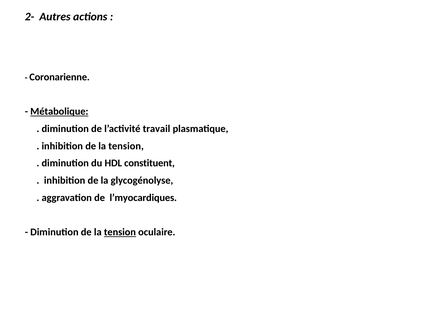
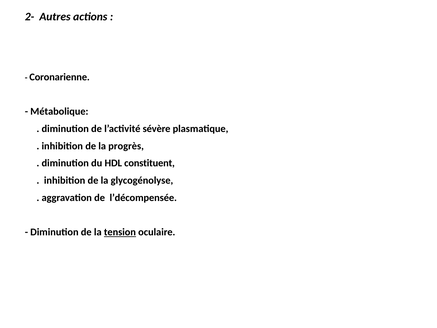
Métabolique underline: present -> none (59, 111)
travail: travail -> sévère (157, 129)
inhibition de la tension: tension -> progrès (126, 146)
l’myocardiques: l’myocardiques -> l’décompensée (143, 198)
